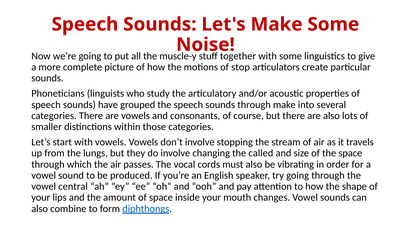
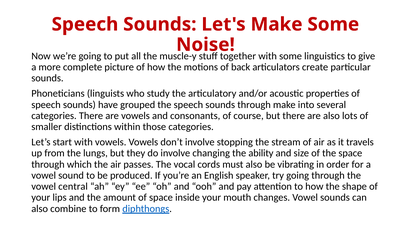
stop: stop -> back (241, 67)
called: called -> ability (261, 153)
